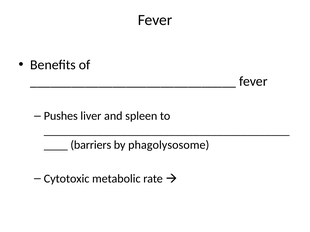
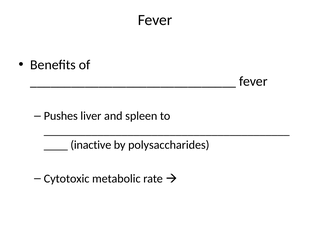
barriers: barriers -> inactive (91, 145)
phagolysosome: phagolysosome -> polysaccharides (169, 145)
